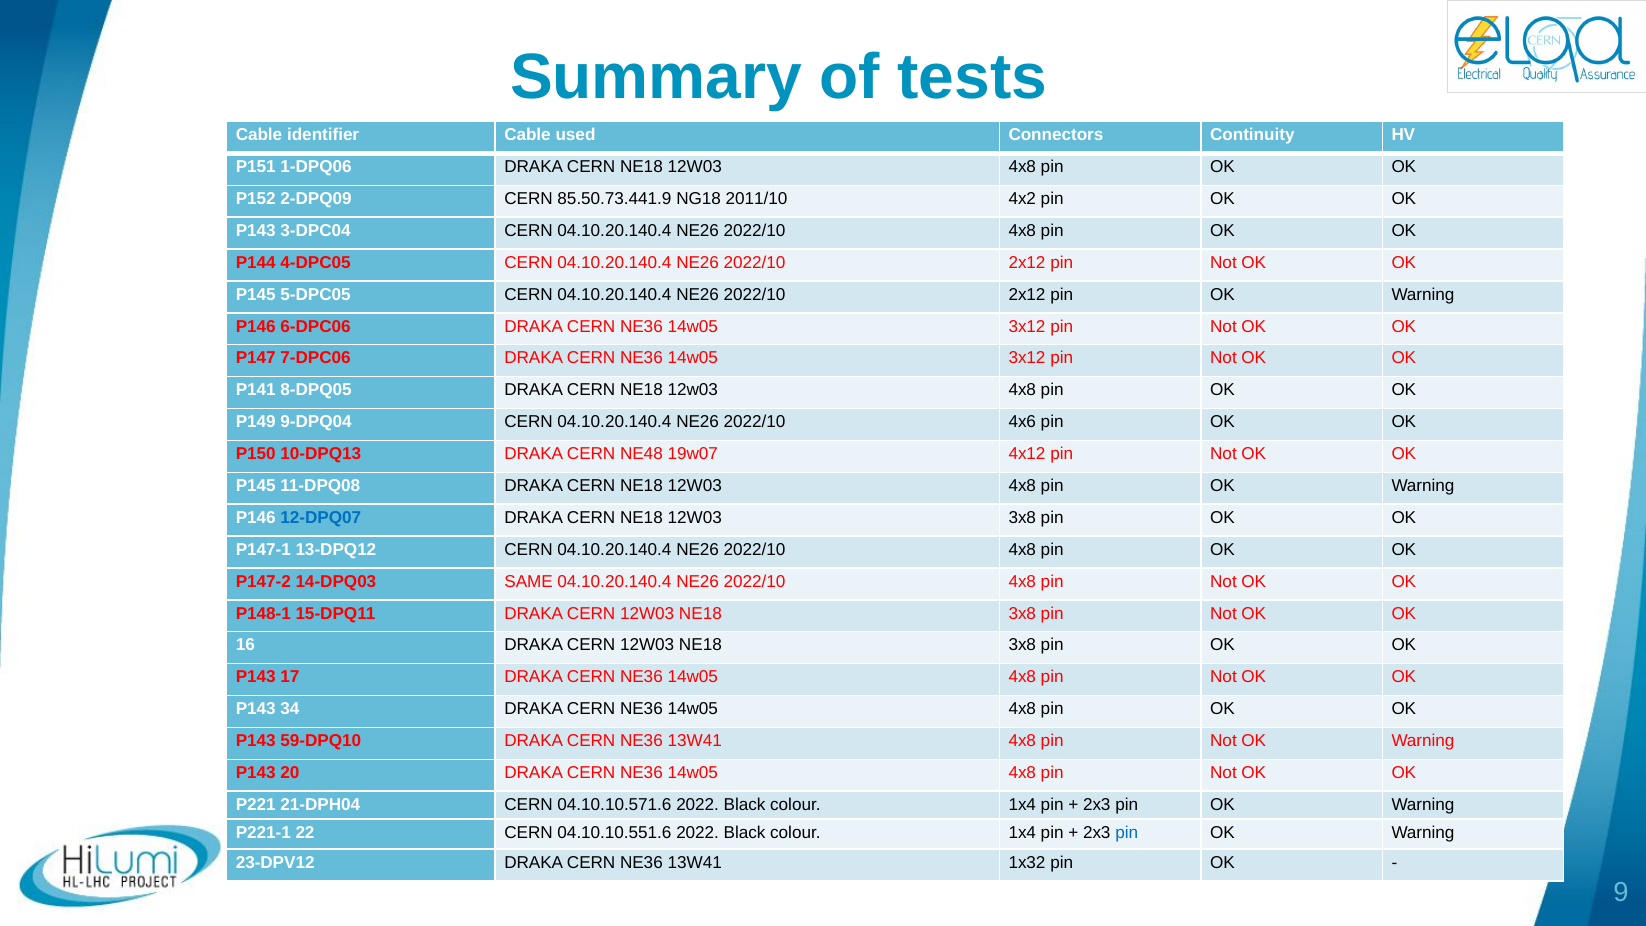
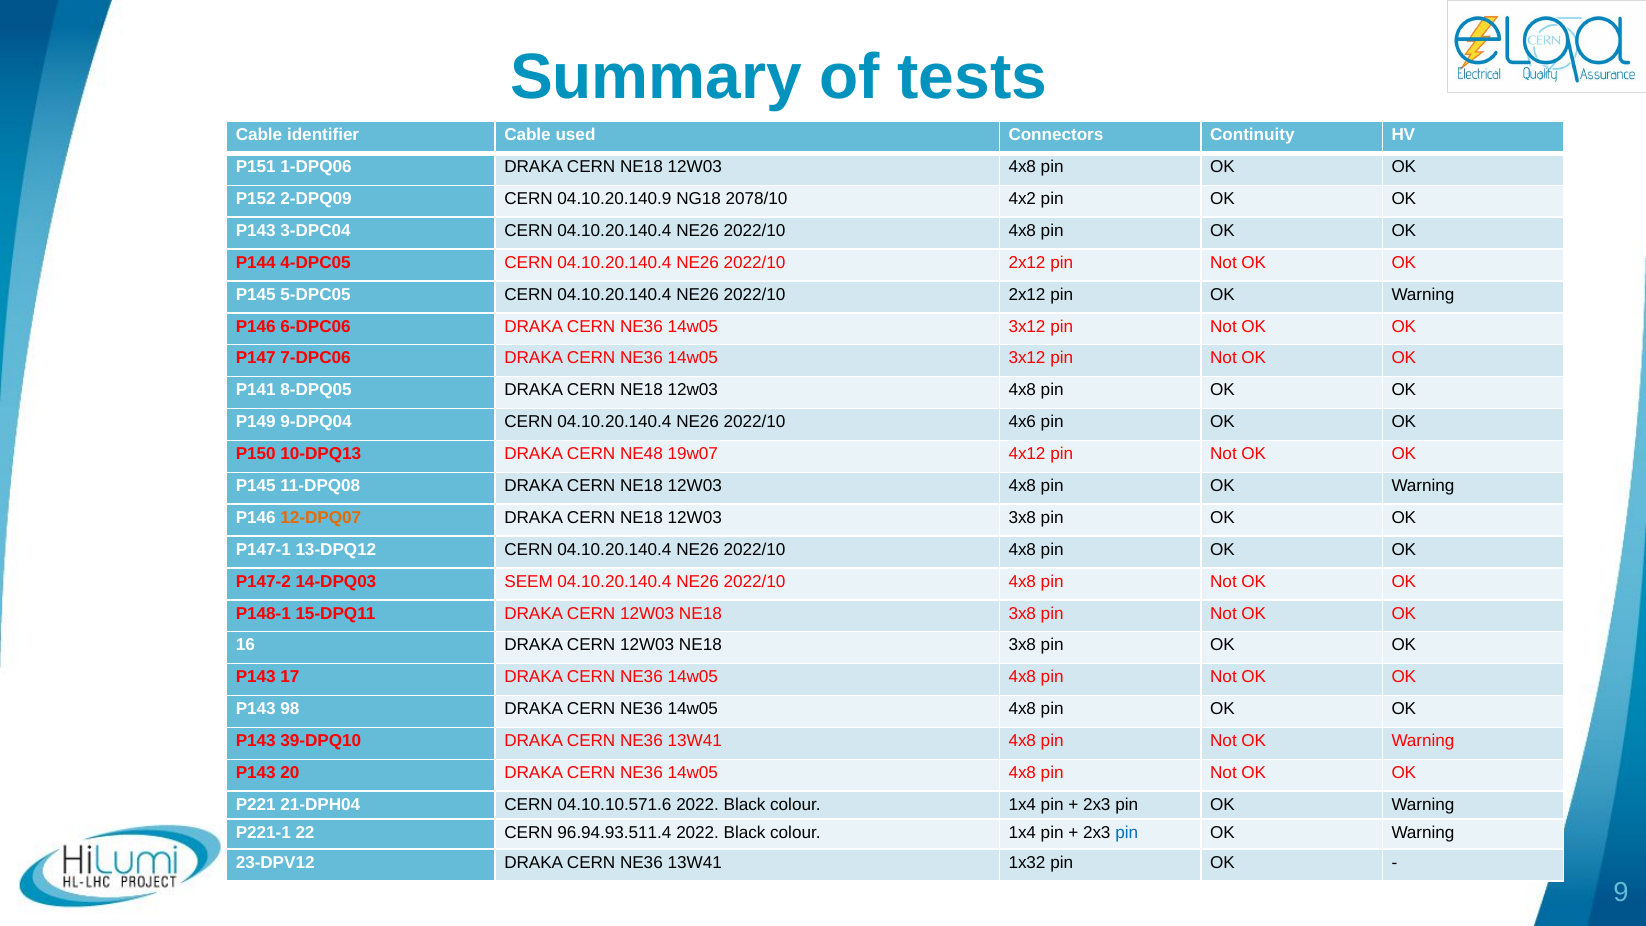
85.50.73.441.9: 85.50.73.441.9 -> 04.10.20.140.9 (614, 199)
2011/10: 2011/10 -> 2078/10 (756, 199)
12-DPQ07 colour: blue -> orange (321, 518)
SAME: SAME -> SEEM (529, 581)
34: 34 -> 98 (290, 709)
59-DPQ10: 59-DPQ10 -> 39-DPQ10 (321, 741)
04.10.10.551.6: 04.10.10.551.6 -> 96.94.93.511.4 (614, 833)
